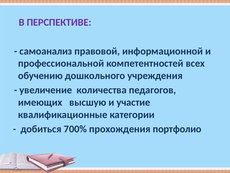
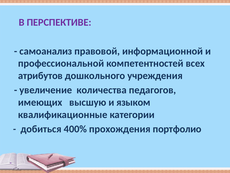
обучению: обучению -> атрибутов (40, 76)
участие: участие -> языком (133, 102)
700%: 700% -> 400% (75, 129)
